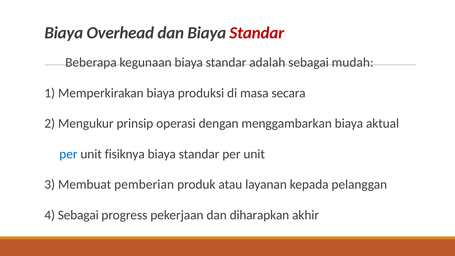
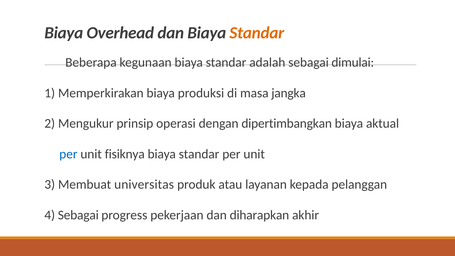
Standar colour: red -> orange (257, 33)
mudah: mudah -> dimulai (353, 62)
secara: secara -> jangka (289, 93)
menggambarkan: menggambarkan -> dipertimbangkan (287, 123)
pemberian: pemberian -> universitas (144, 185)
